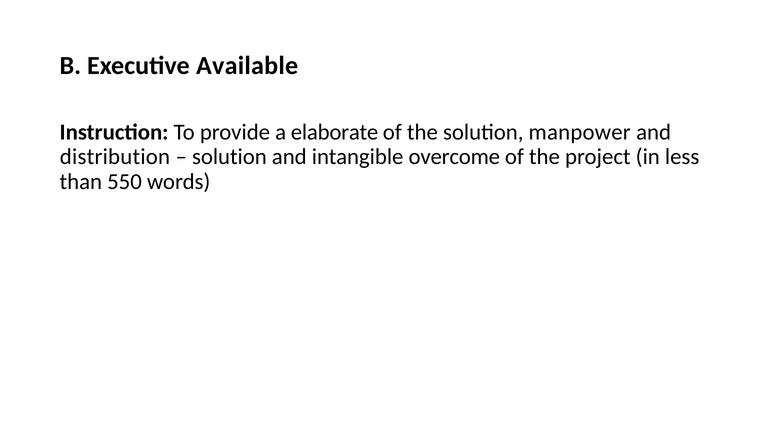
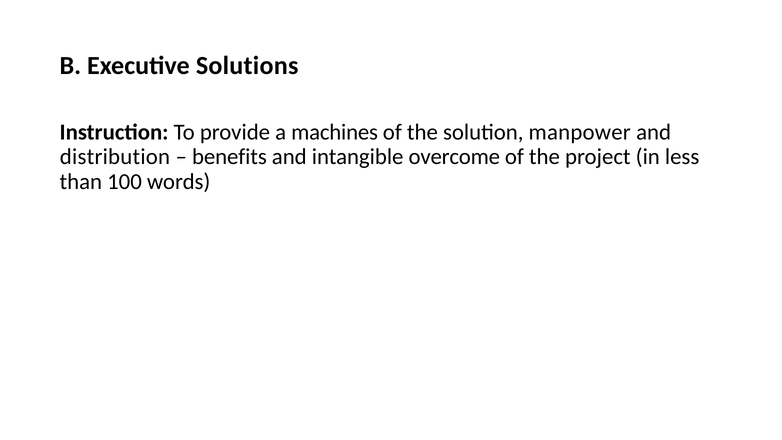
Available: Available -> Solutions (247, 66)
elaborate: elaborate -> machines (335, 132)
solution: solution -> benefits (229, 157)
550: 550 -> 100 (124, 181)
